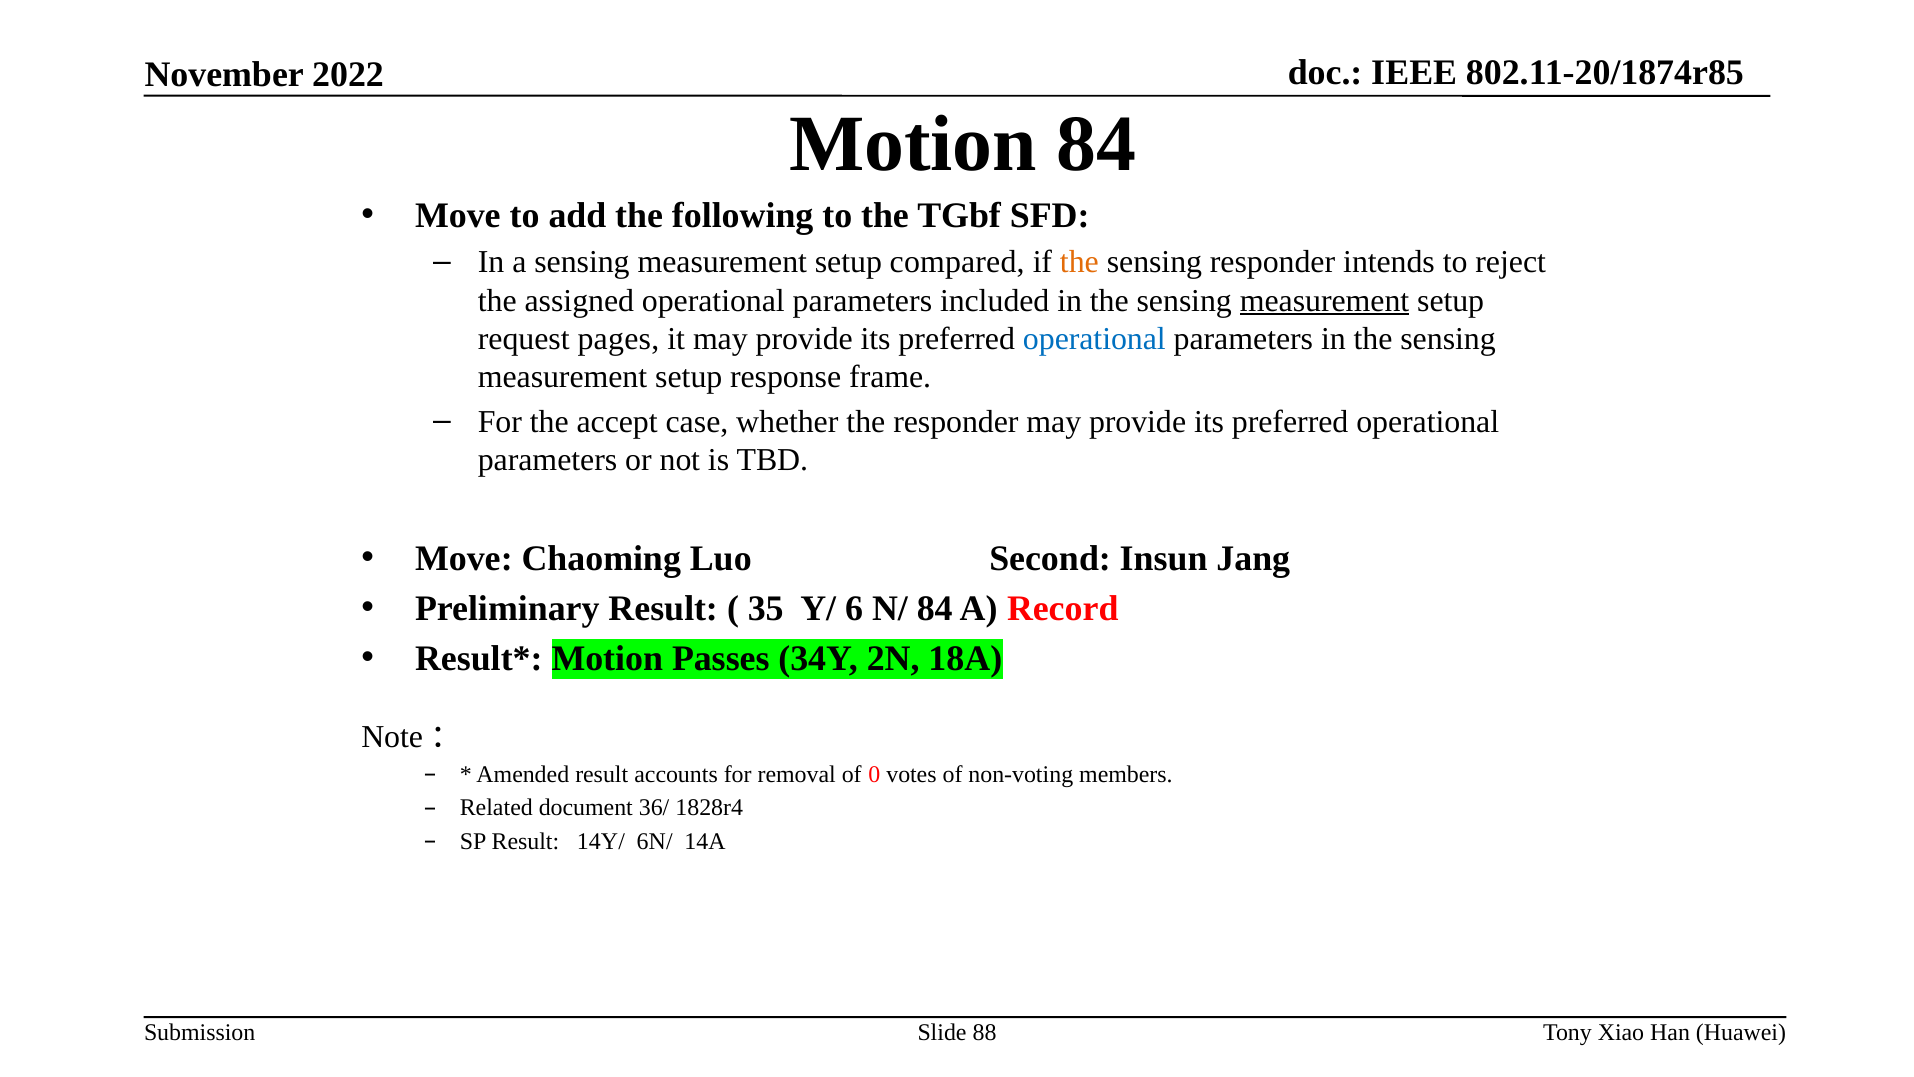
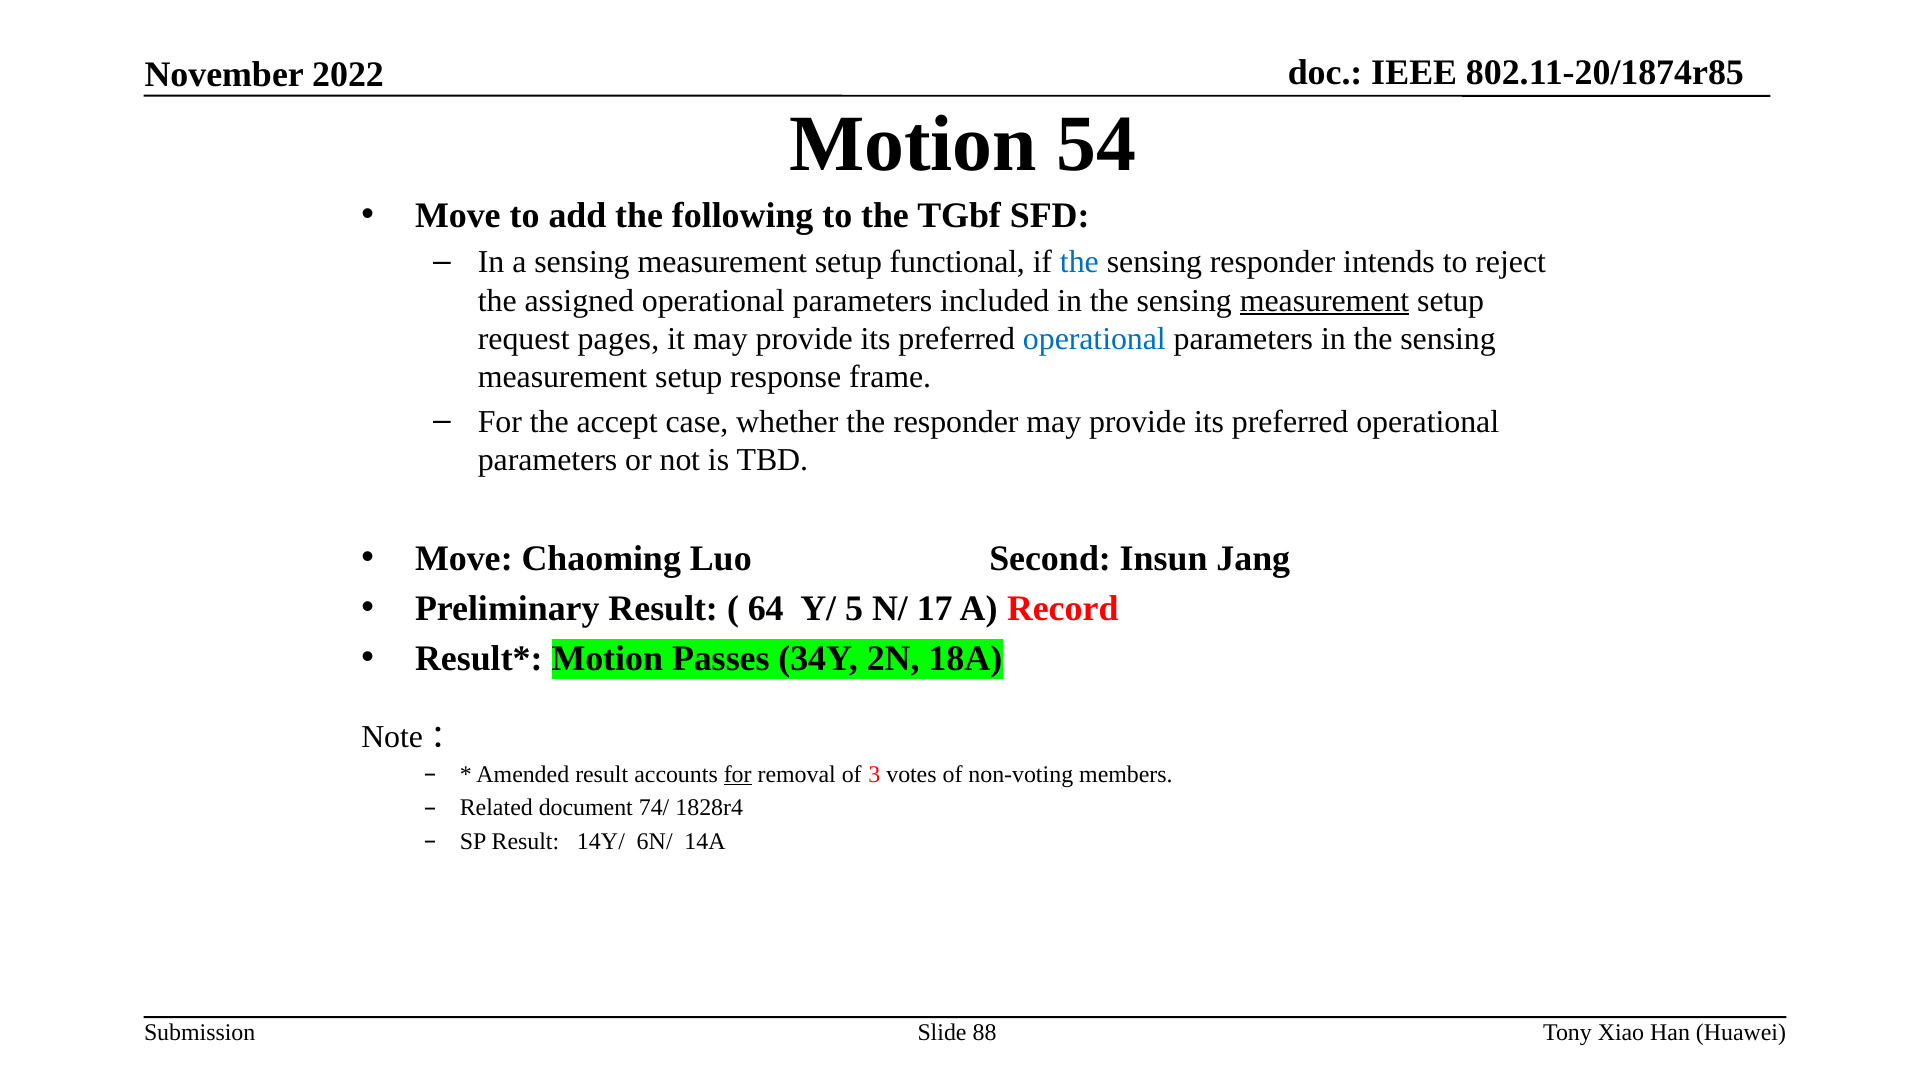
Motion 84: 84 -> 54 (1097, 144)
compared: compared -> functional (957, 262)
the colour: orange -> blue (1079, 262)
35: 35 -> 64 (766, 609)
6: 6 -> 5 (854, 609)
N/ 84: 84 -> 17 (935, 609)
for underline: none -> present (738, 774)
0: 0 -> 3 (874, 774)
36/: 36/ -> 74/ (654, 808)
